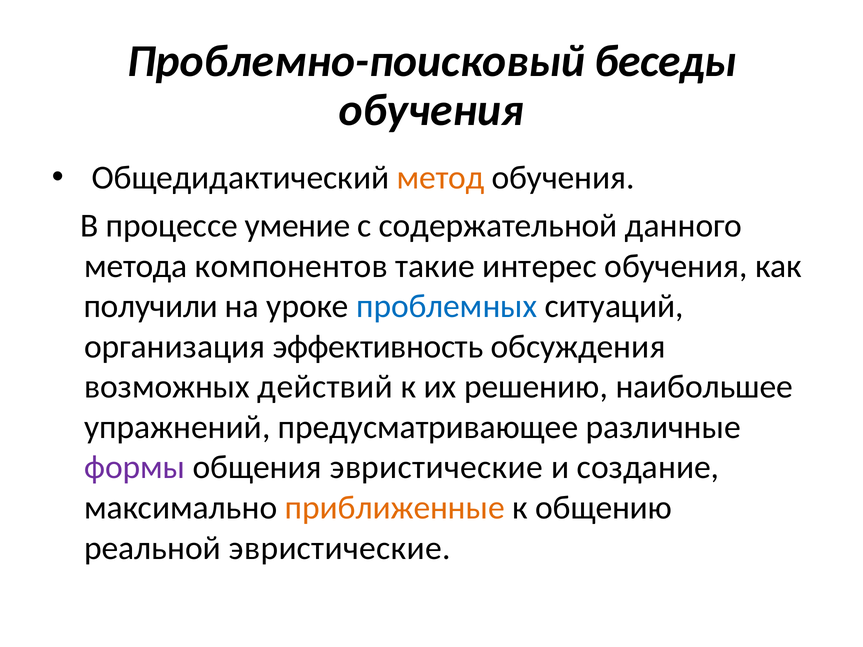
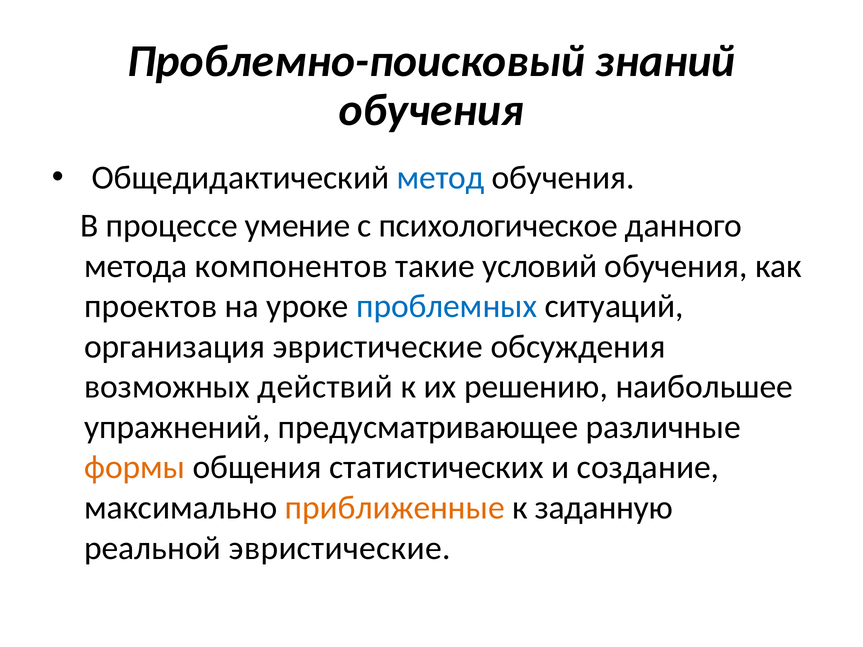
беседы: беседы -> знаний (665, 61)
метод colour: orange -> blue (441, 178)
содержательной: содержательной -> психологическое (498, 226)
интерес: интерес -> условий (540, 266)
получили: получили -> проектов (151, 306)
организация эффективность: эффективность -> эвристические (378, 347)
формы colour: purple -> orange (135, 468)
общения эвристические: эвристические -> статистических (436, 468)
общению: общению -> заданную (604, 508)
